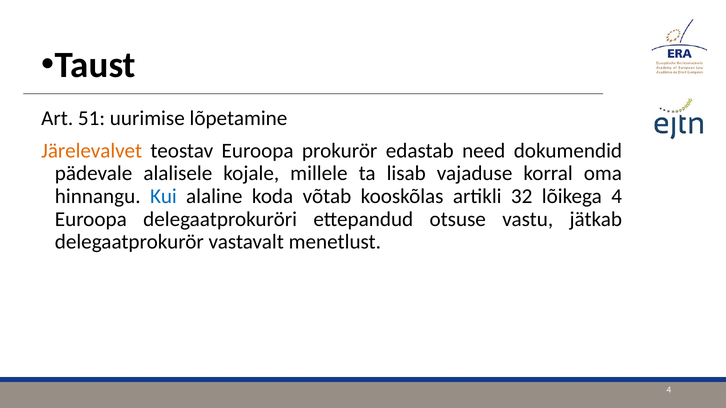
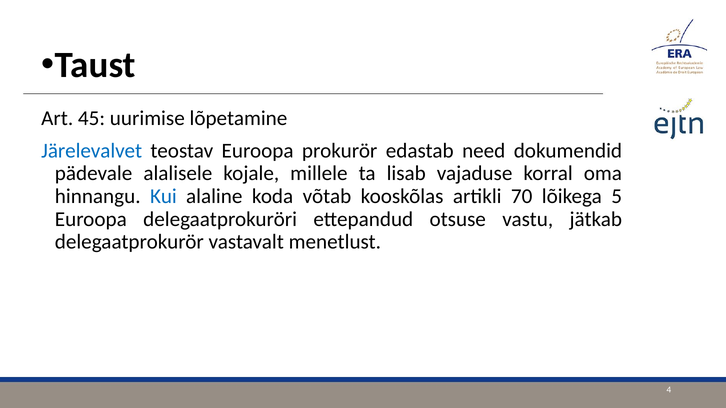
51: 51 -> 45 (92, 118)
Järelevalvet colour: orange -> blue (92, 151)
32: 32 -> 70 (522, 196)
lõikega 4: 4 -> 5 (617, 196)
